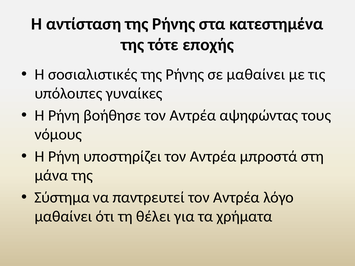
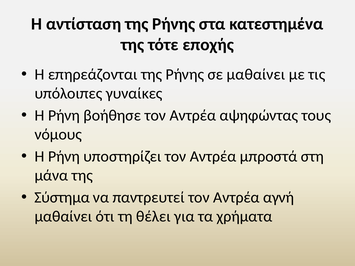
σοσιαλιστικές: σοσιαλιστικές -> επηρεάζονται (93, 74)
λόγο: λόγο -> αγνή (279, 198)
